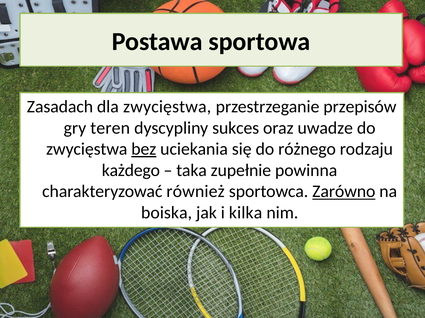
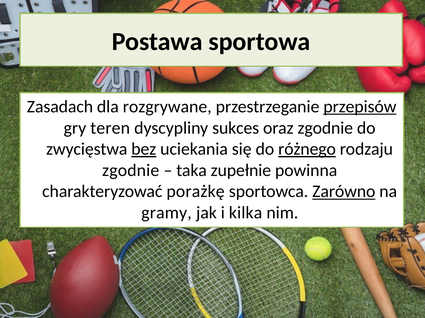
dla zwycięstwa: zwycięstwa -> rozgrywane (167, 107)
przepisów underline: none -> present (360, 107)
oraz uwadze: uwadze -> zgodnie (325, 128)
różnego underline: none -> present (307, 149)
każdego: każdego -> zgodnie (131, 171)
również: również -> porażkę (196, 192)
boiska: boiska -> gramy (167, 213)
